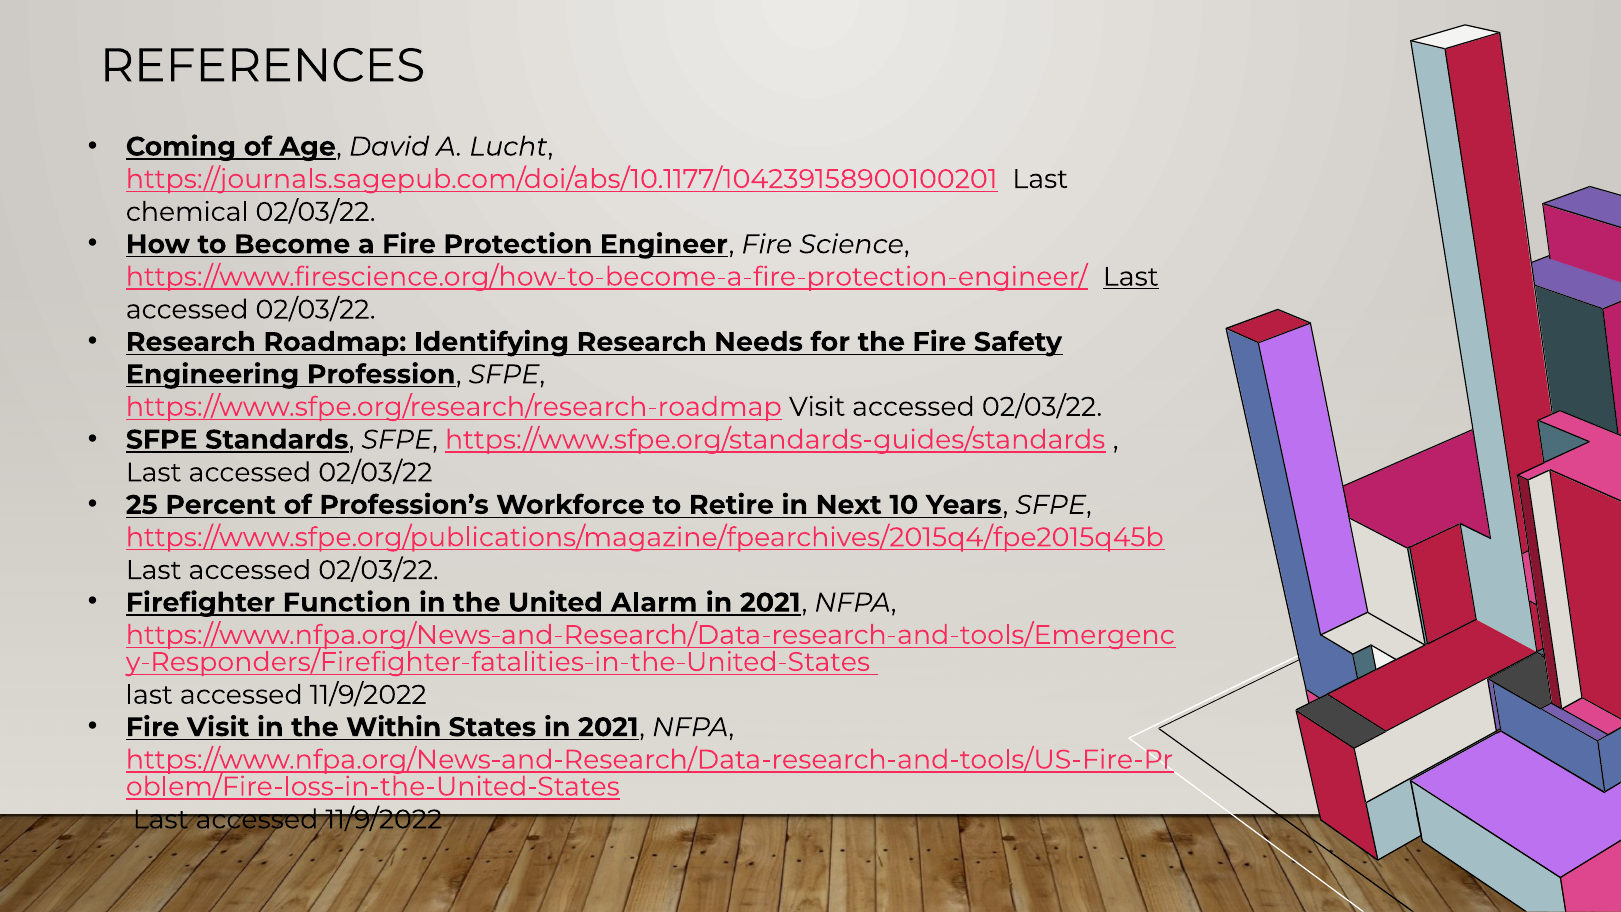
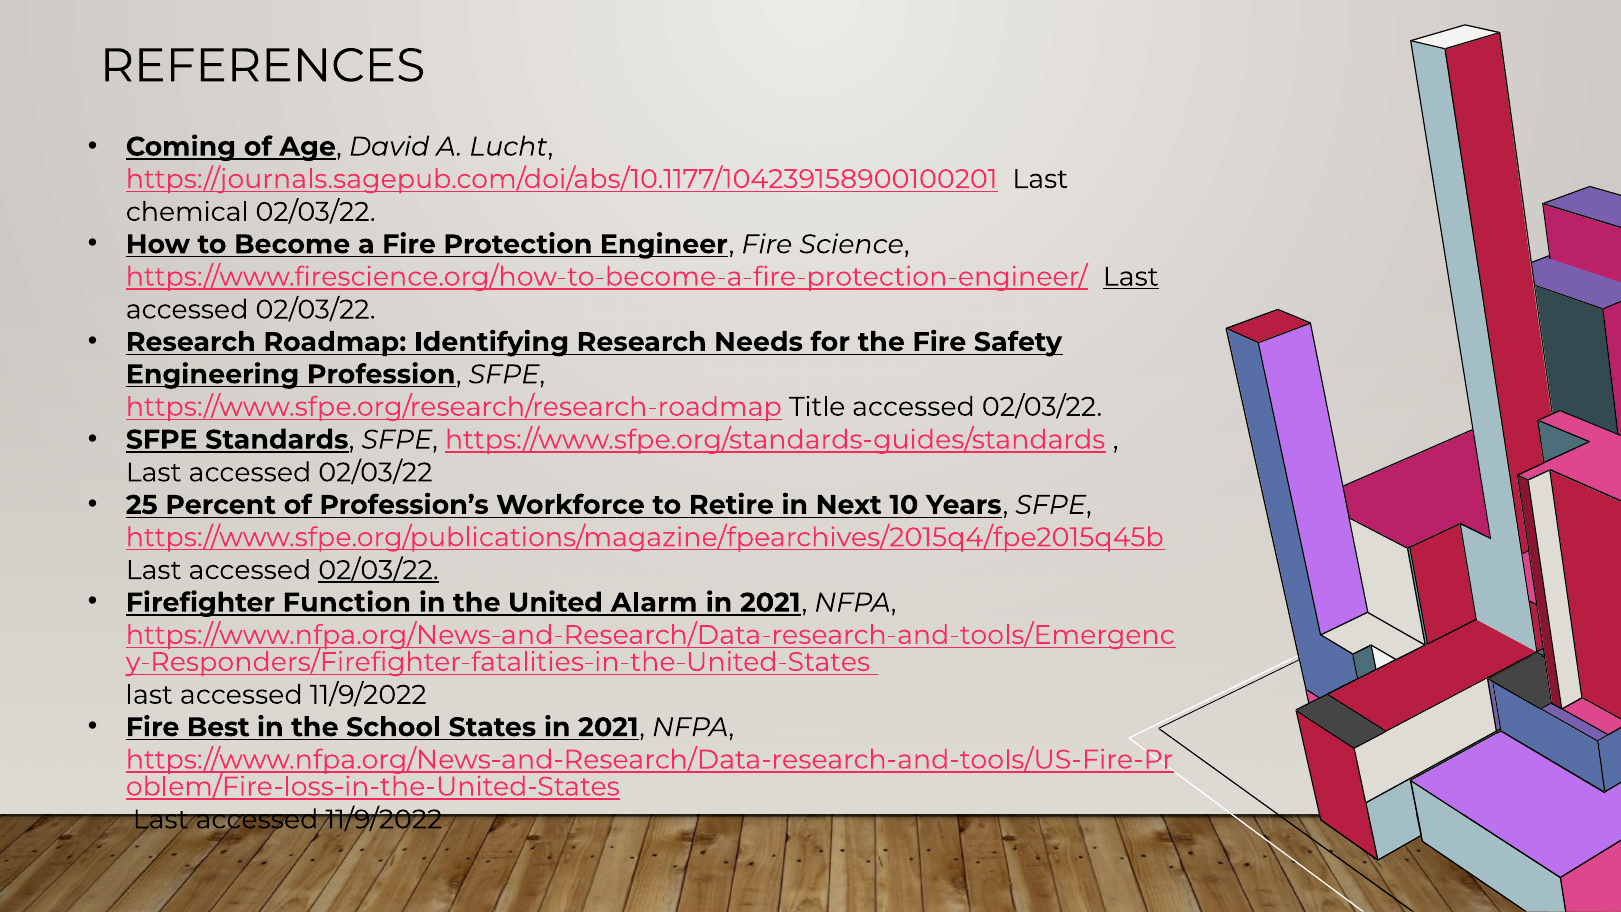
https://www.sfpe.org/research/research-roadmap Visit: Visit -> Title (817, 407)
02/03/22 underline: none -> present (378, 570)
Fire Visit: Visit -> Best (218, 727)
Within: Within -> School (394, 727)
